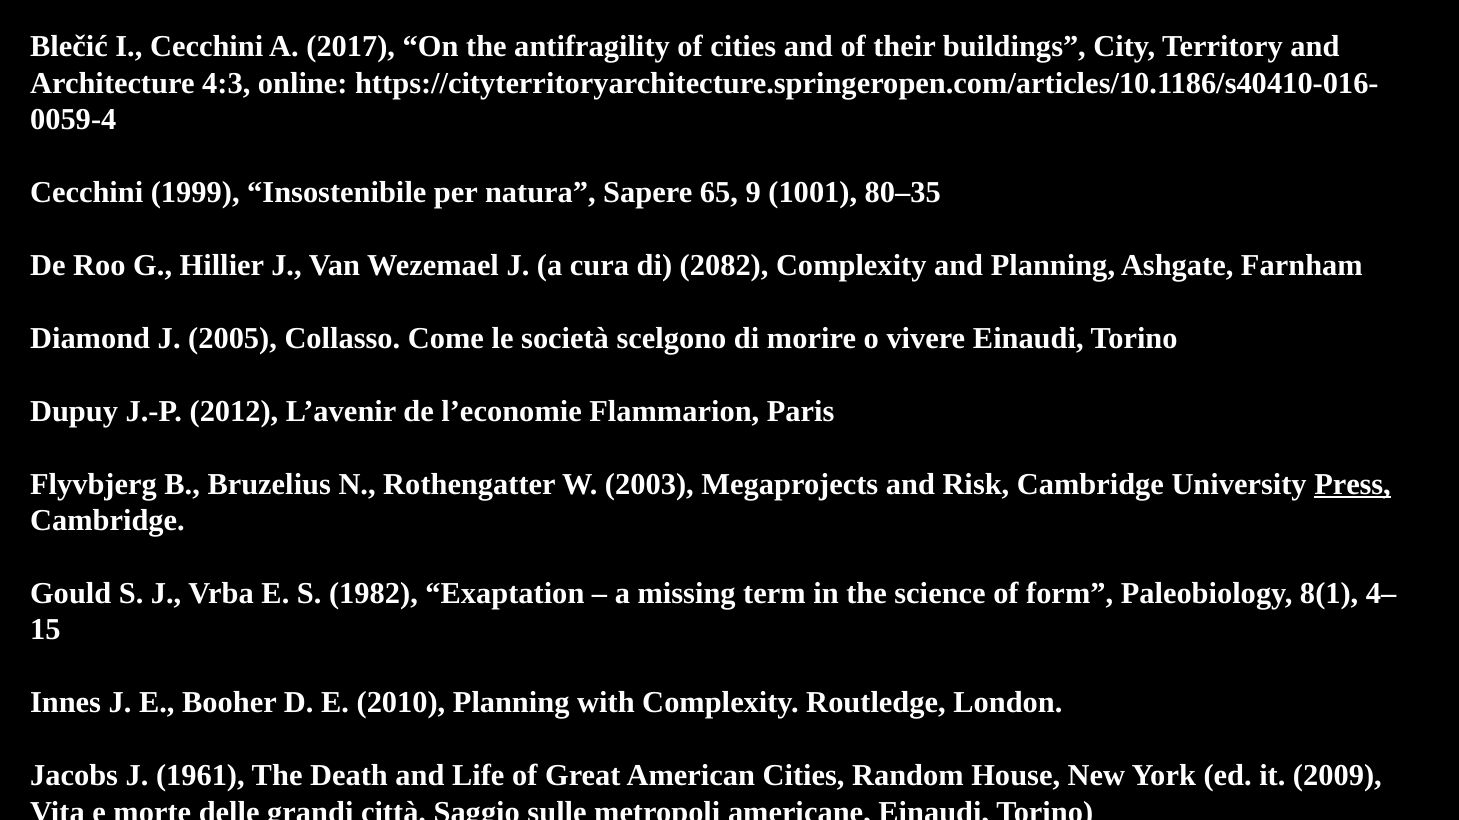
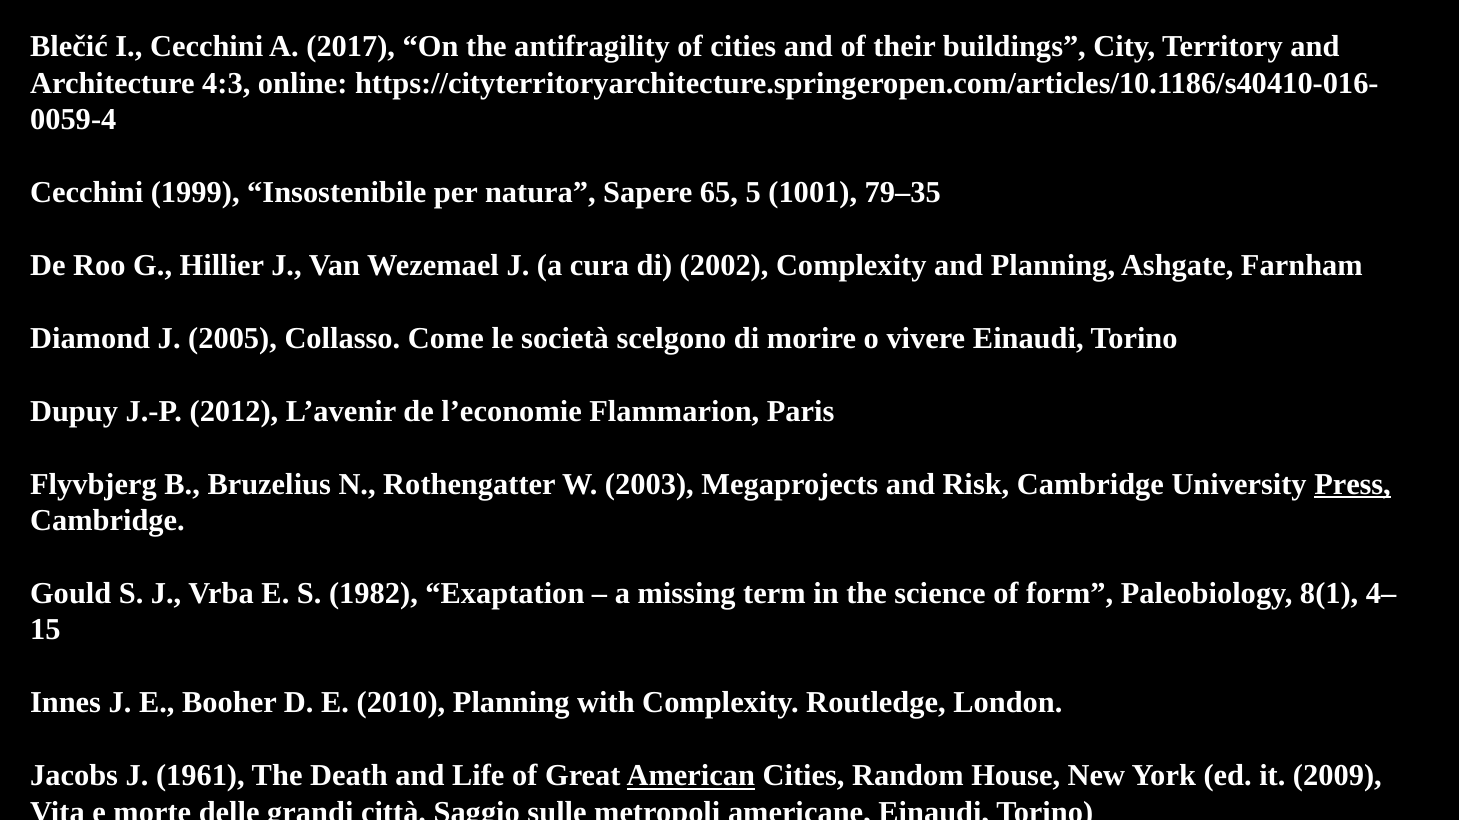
9: 9 -> 5 (753, 193)
80–35: 80–35 -> 79–35 (903, 193)
2082: 2082 -> 2002 (724, 266)
American underline: none -> present (691, 776)
